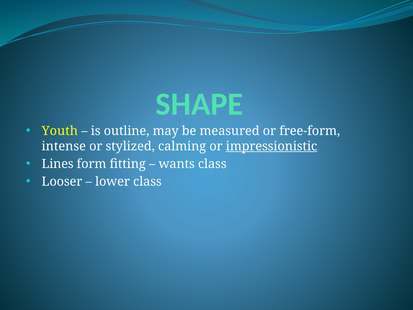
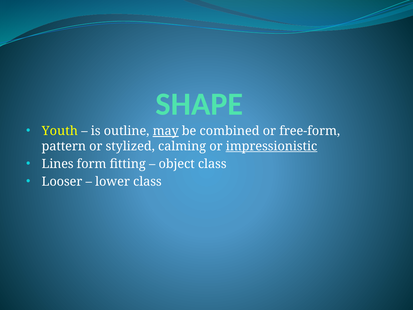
may underline: none -> present (166, 131)
measured: measured -> combined (230, 131)
intense: intense -> pattern (64, 146)
wants: wants -> object (177, 164)
